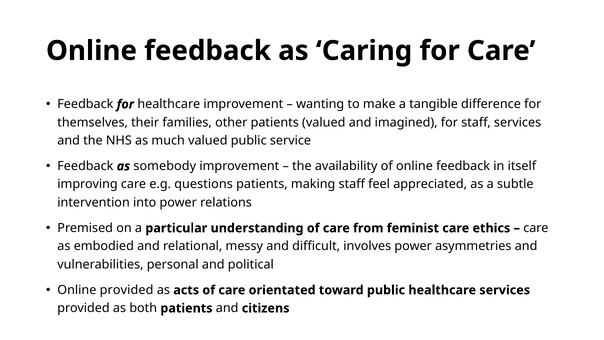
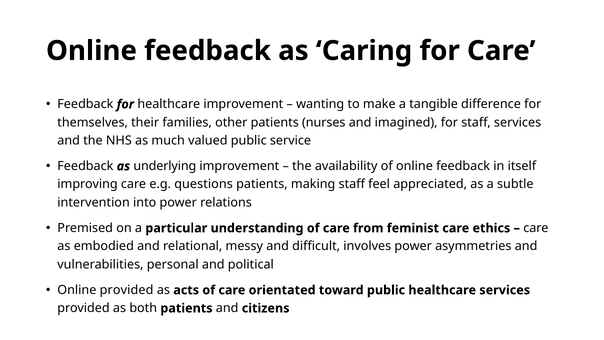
patients valued: valued -> nurses (324, 122)
somebody: somebody -> underlying (165, 166)
